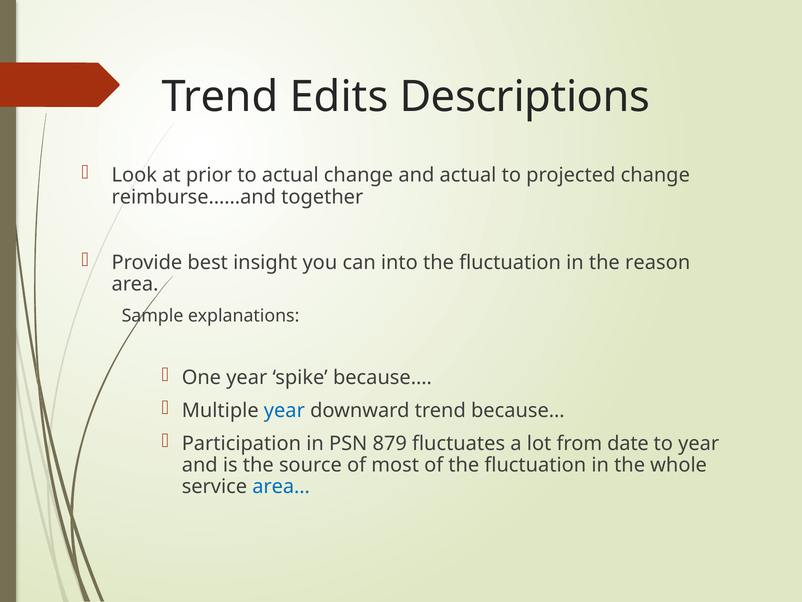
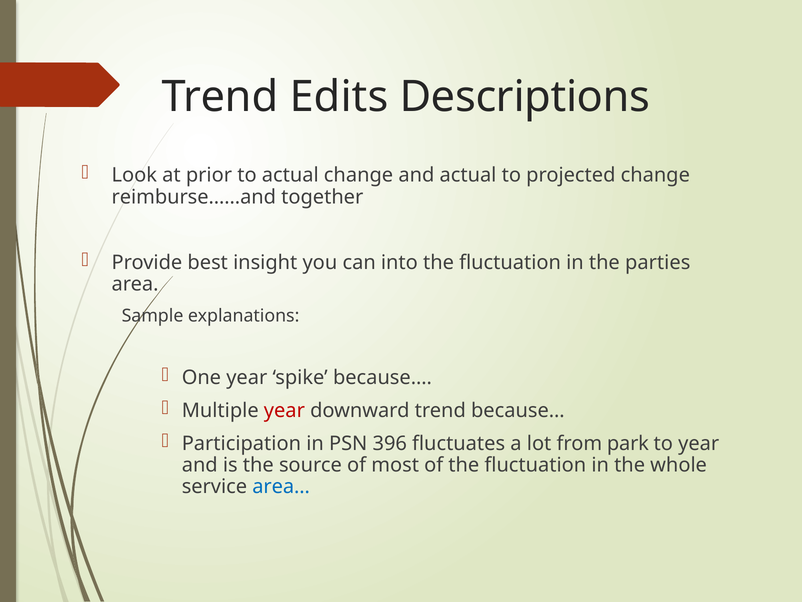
reason: reason -> parties (658, 262)
year colour: blue -> red (284, 410)
879: 879 -> 396 (390, 443)
date: date -> park (628, 443)
